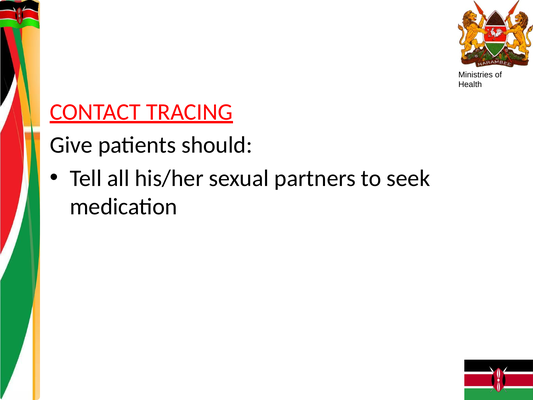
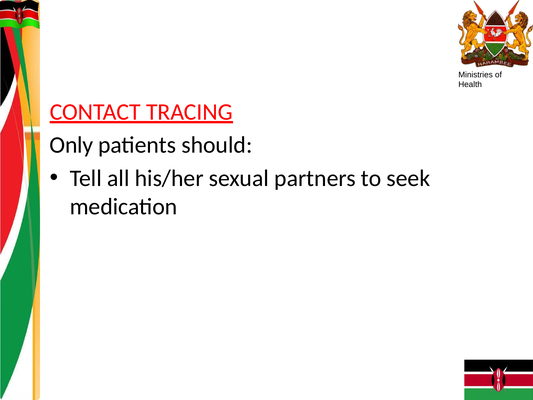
Give: Give -> Only (71, 145)
